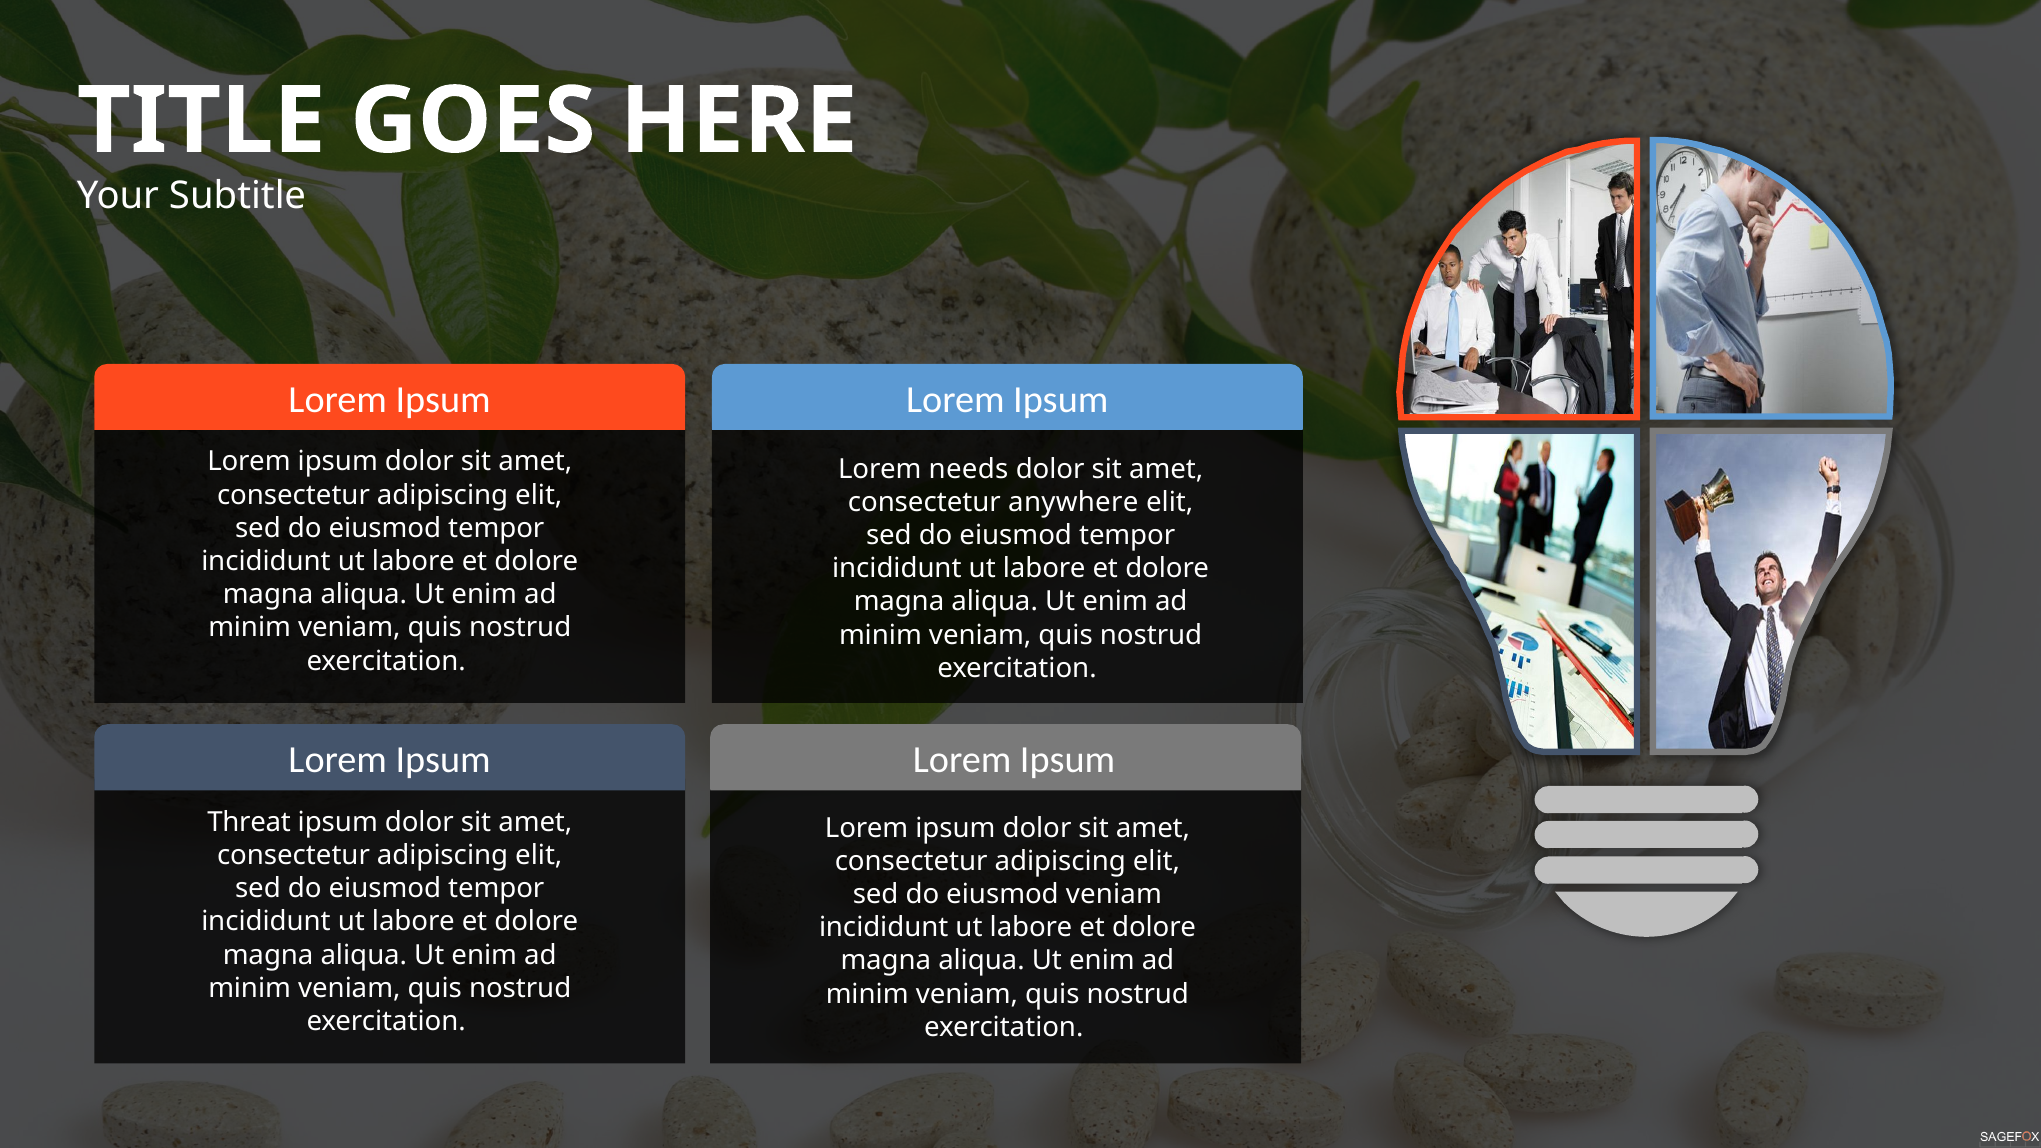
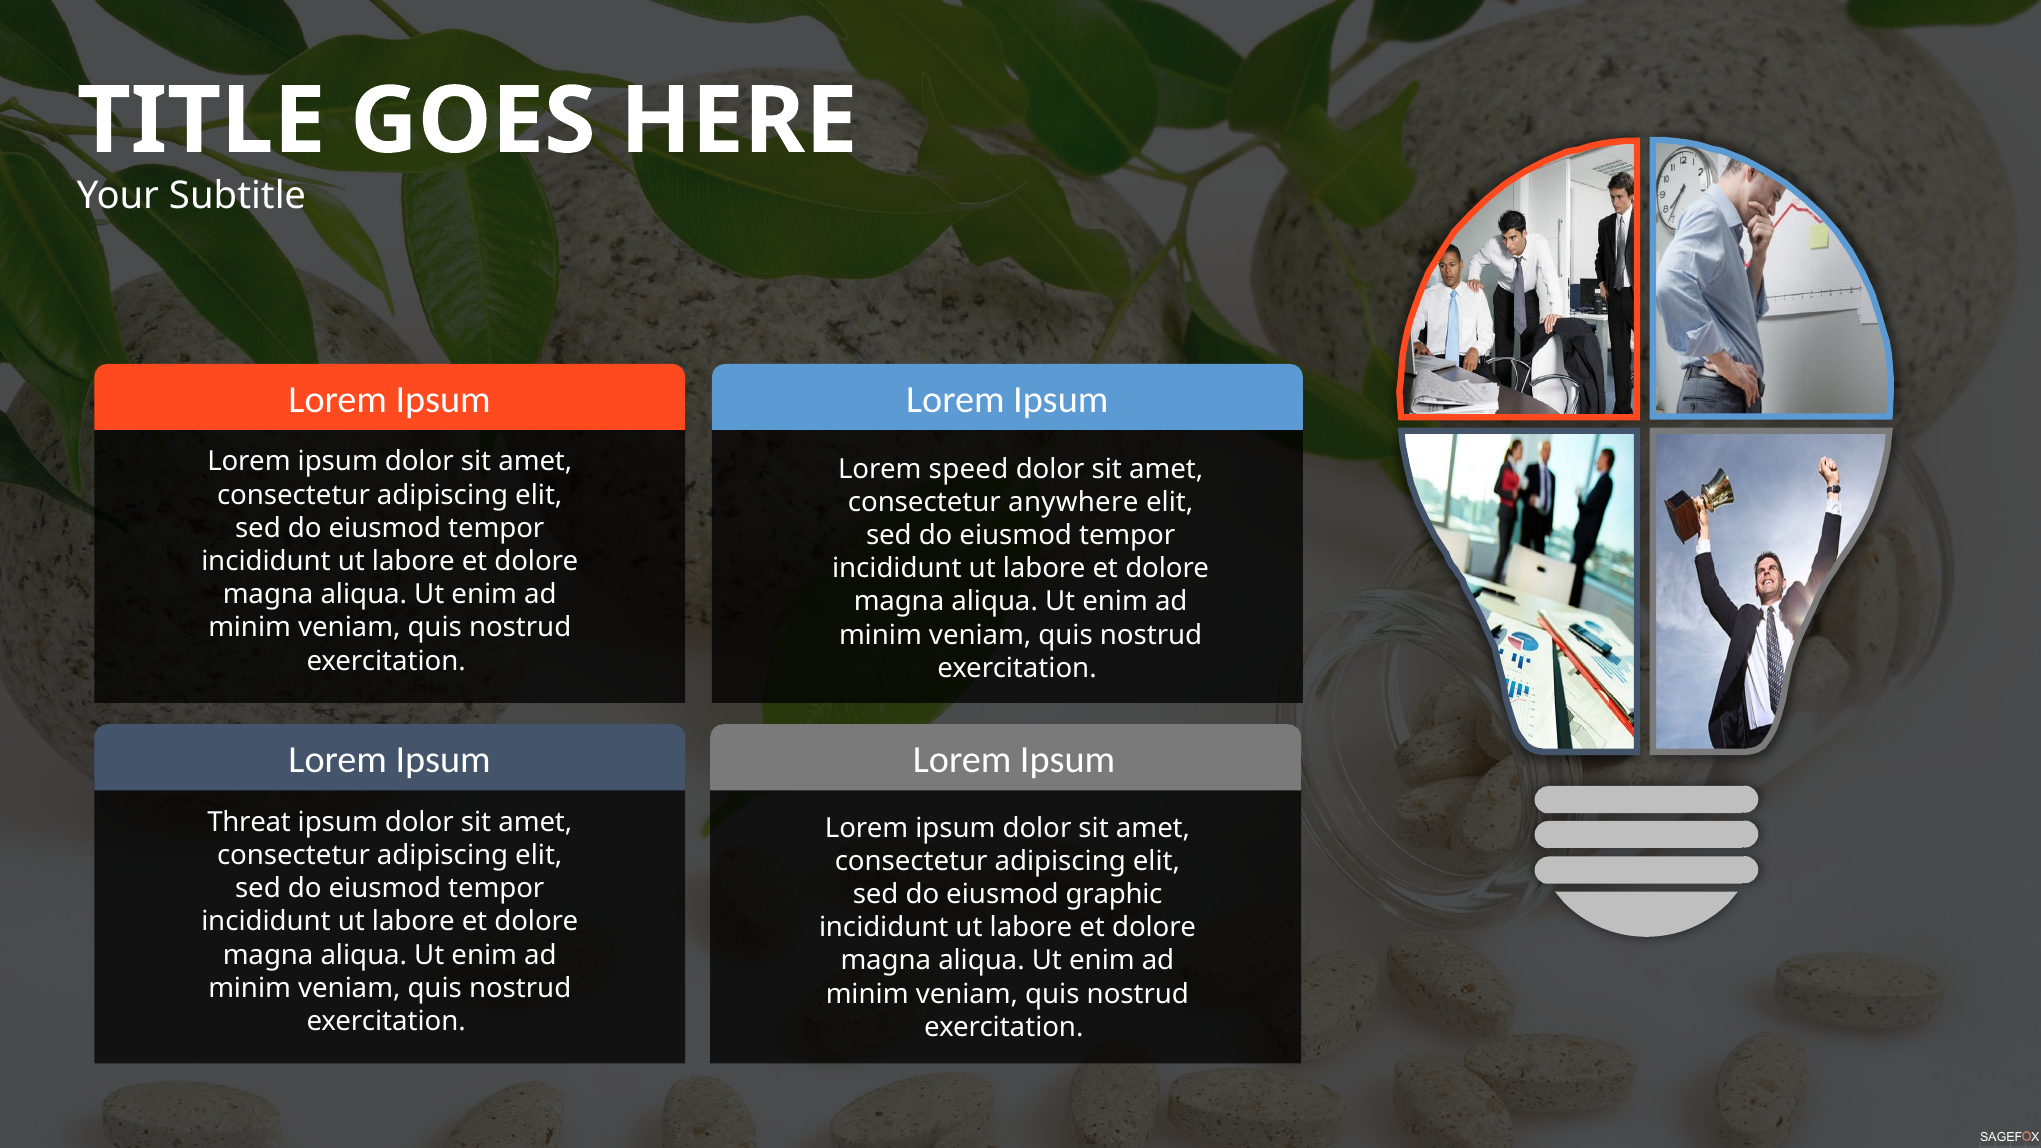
needs: needs -> speed (969, 469)
eiusmod veniam: veniam -> graphic (1114, 894)
